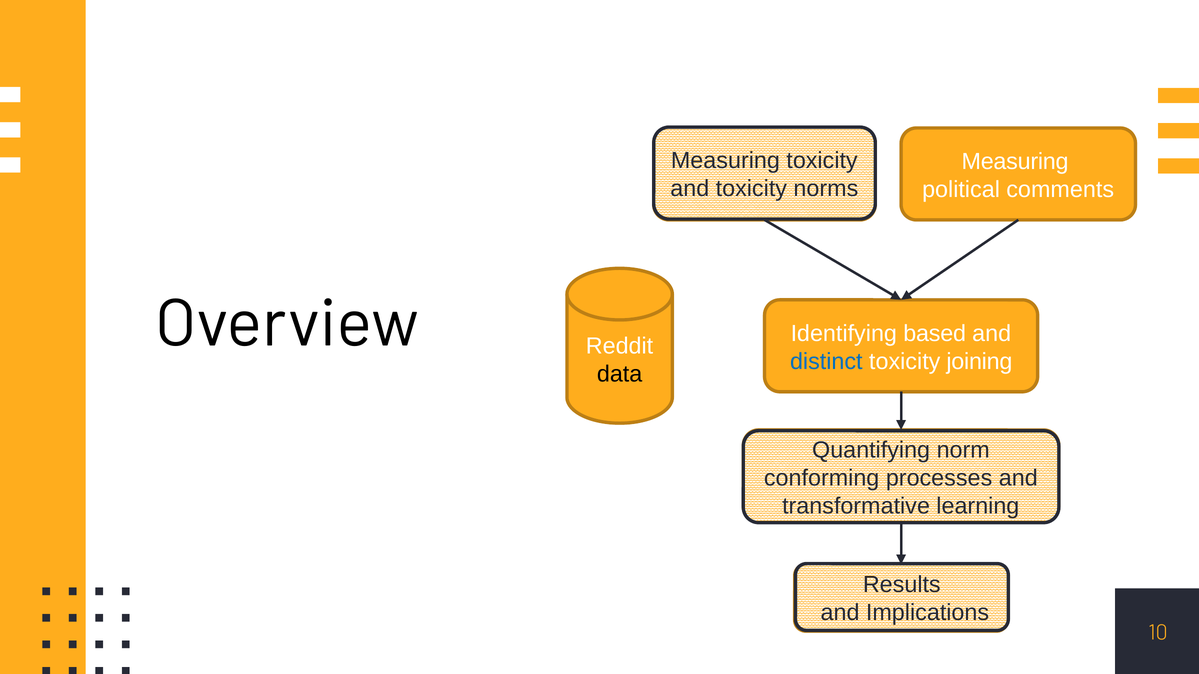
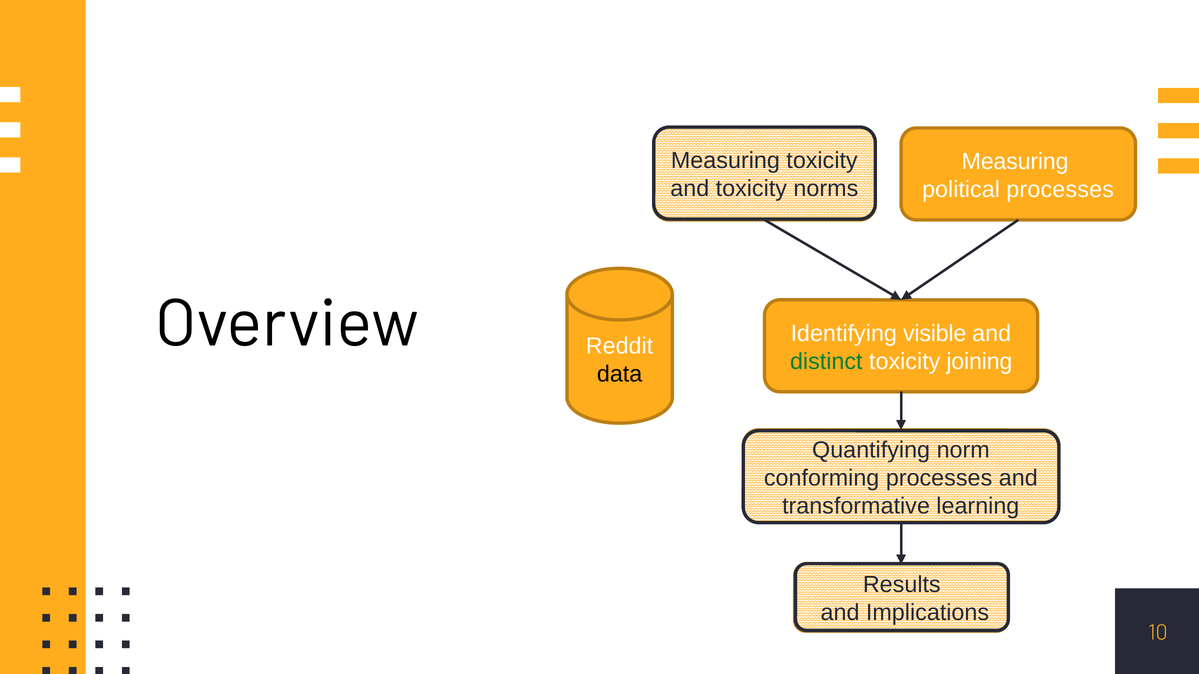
political comments: comments -> processes (1060, 190)
based: based -> visible (935, 334)
distinct colour: blue -> green (826, 362)
